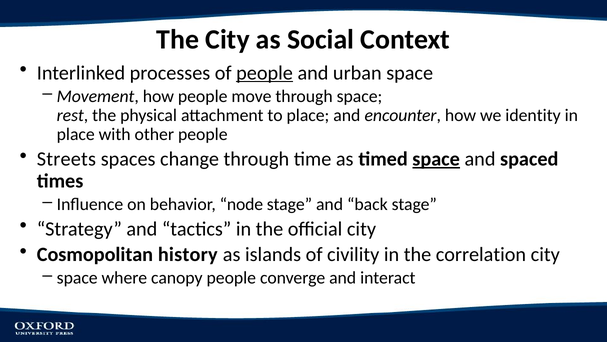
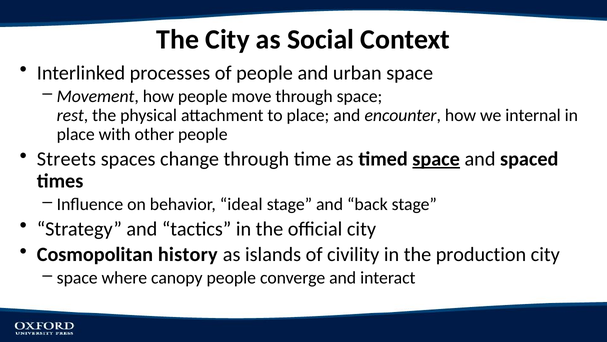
people underline: present -> none (265, 73)
identity: identity -> internal (533, 115)
node: node -> ideal (241, 204)
correlation: correlation -> production (481, 254)
